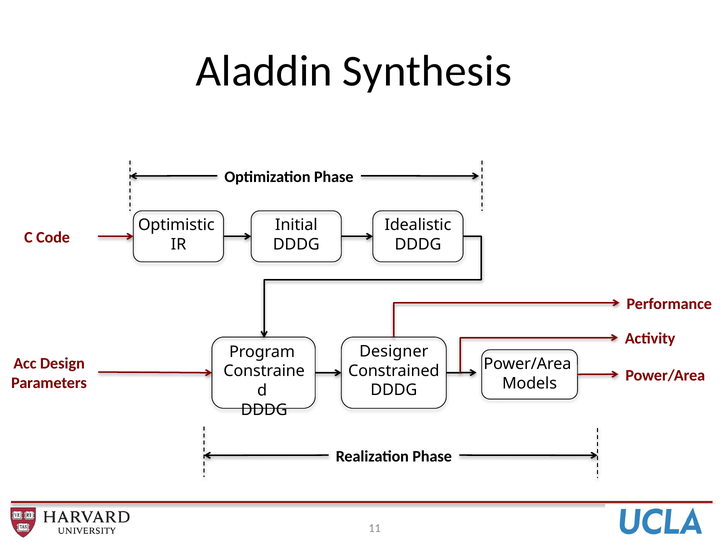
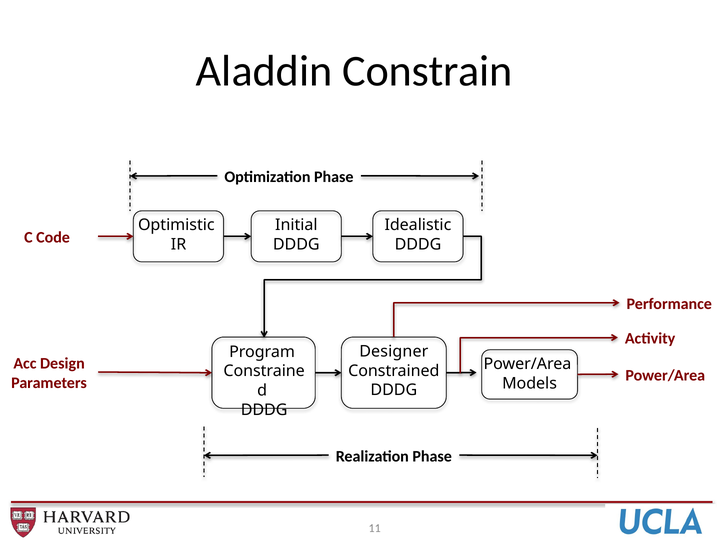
Synthesis: Synthesis -> Constrain (427, 71)
